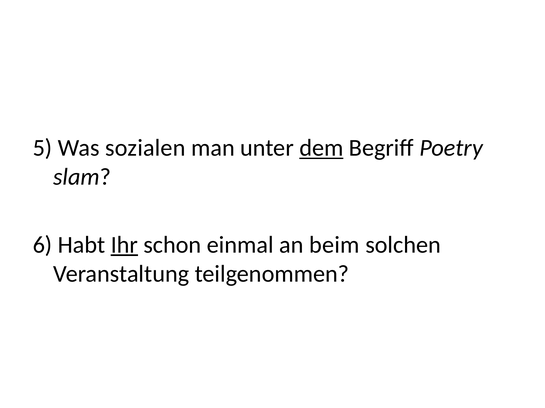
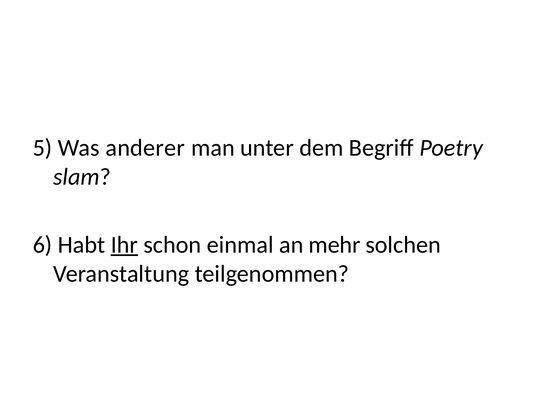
sozialen: sozialen -> anderer (145, 148)
dem underline: present -> none (321, 148)
beim: beim -> mehr (335, 245)
